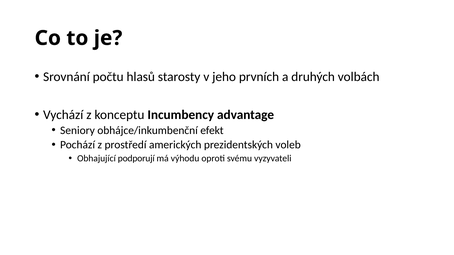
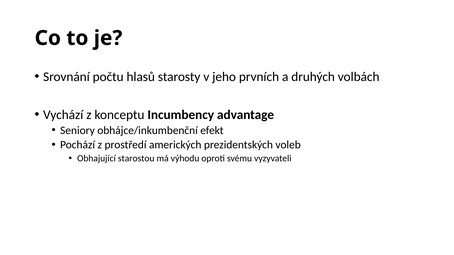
podporují: podporují -> starostou (136, 159)
